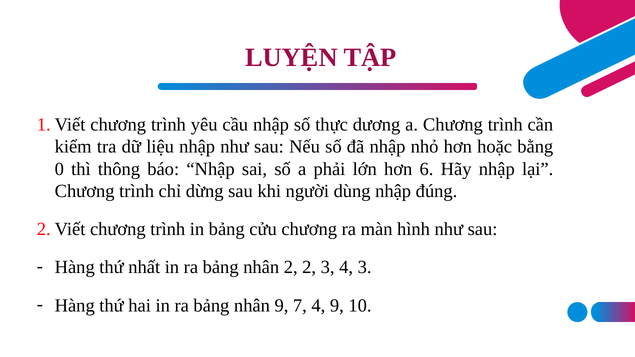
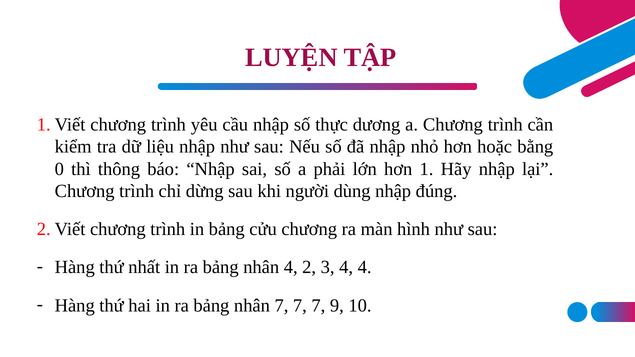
6: 6 -> 1 (427, 169)
nhân 2: 2 -> 4 (291, 267)
4 3: 3 -> 4 (365, 267)
nhân 9: 9 -> 7 (281, 306)
4: 4 -> 7 (318, 306)
